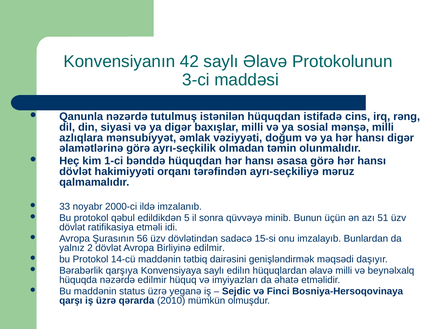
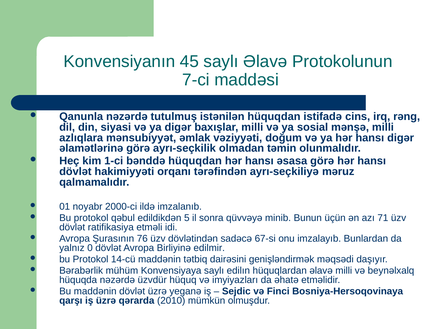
42: 42 -> 45 (189, 61)
3-ci: 3-ci -> 7-ci (196, 80)
33: 33 -> 01 (65, 207)
51: 51 -> 71 (383, 218)
56: 56 -> 76 (142, 239)
15-si: 15-si -> 67-si (265, 239)
2: 2 -> 0 (90, 248)
qarşıya: qarşıya -> mühüm (122, 271)
nəzərdə edilmir: edilmir -> üzvdür (152, 280)
maddənin status: status -> dövlət (132, 292)
